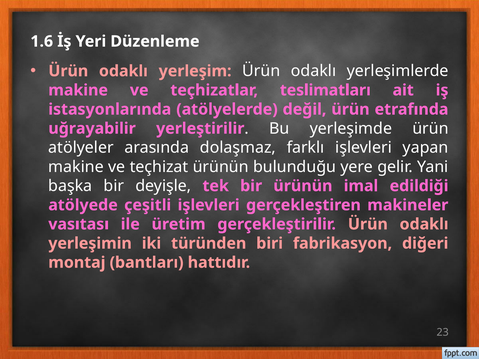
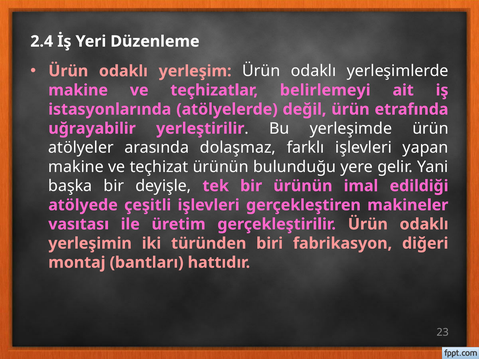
1.6: 1.6 -> 2.4 (42, 41)
teslimatları: teslimatları -> belirlemeyi (325, 90)
